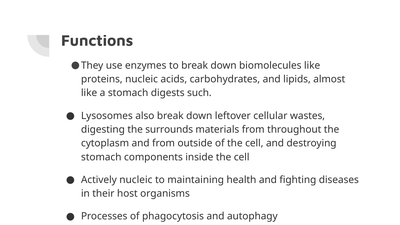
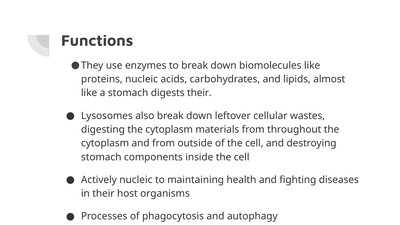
digests such: such -> their (199, 93)
digesting the surrounds: surrounds -> cytoplasm (169, 130)
